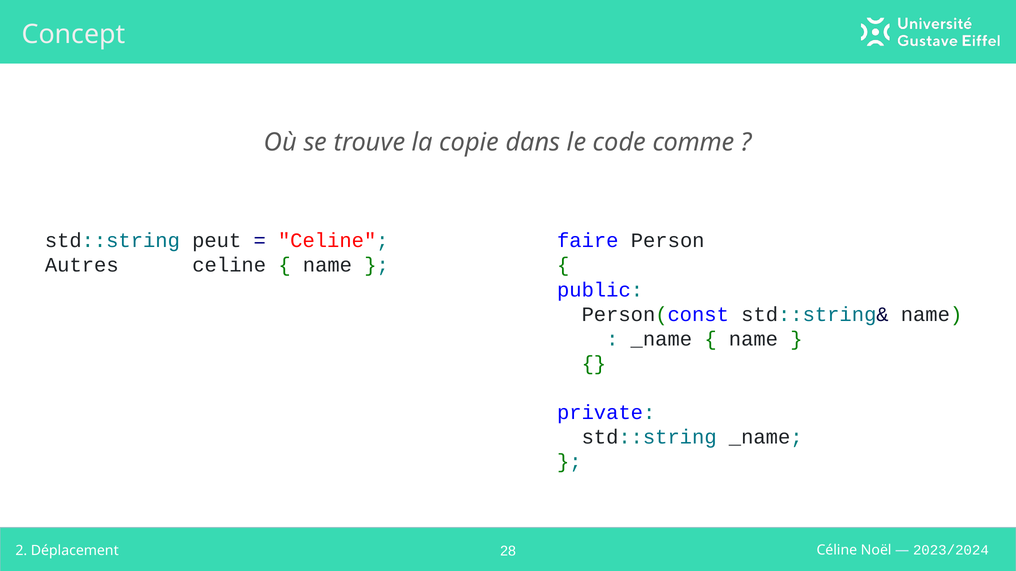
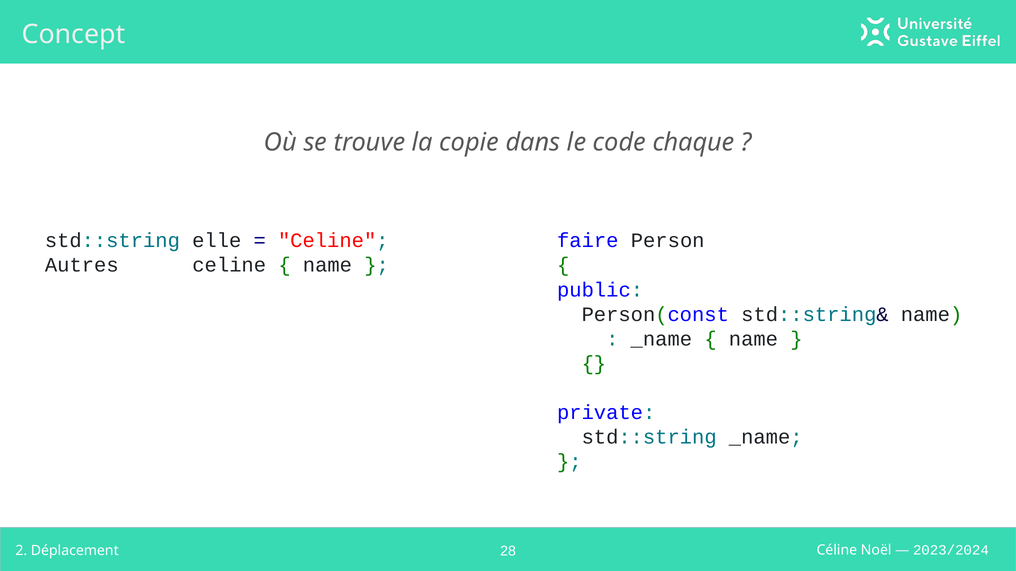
comme: comme -> chaque (693, 143)
peut: peut -> elle (217, 241)
